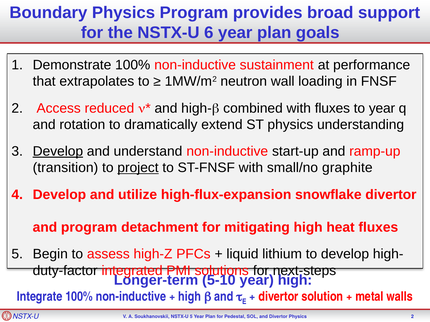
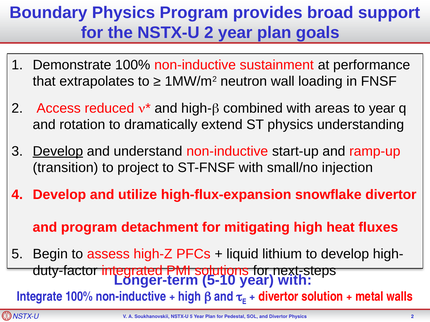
NSTX-U 6: 6 -> 2 (209, 33)
with fluxes: fluxes -> areas (332, 108)
project underline: present -> none (138, 168)
graphite: graphite -> injection (347, 168)
year high: high -> with (295, 280)
